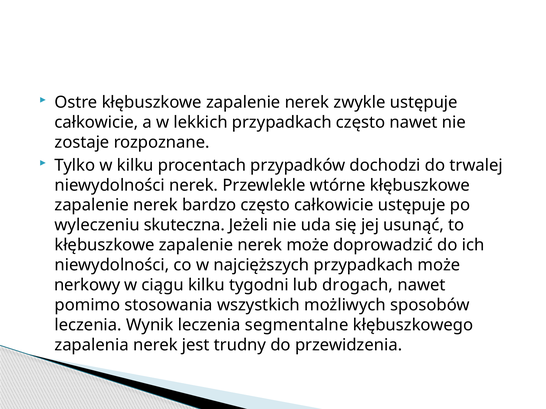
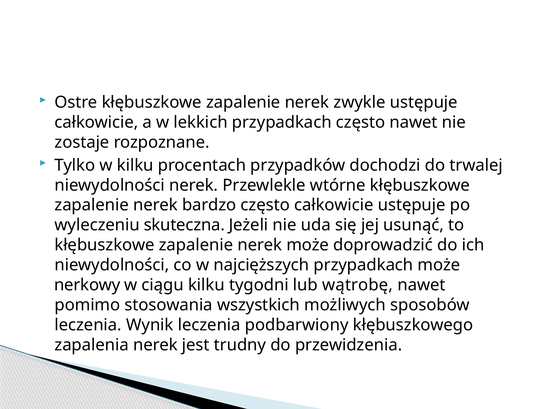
drogach: drogach -> wątrobę (358, 285)
segmentalne: segmentalne -> podbarwiony (297, 325)
